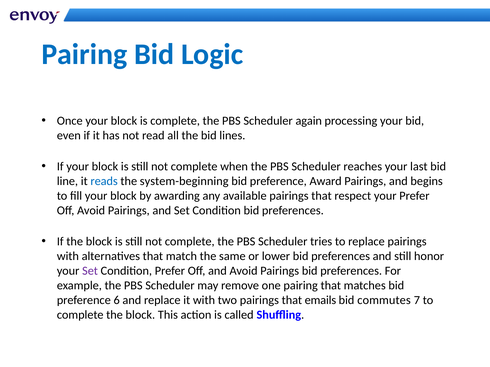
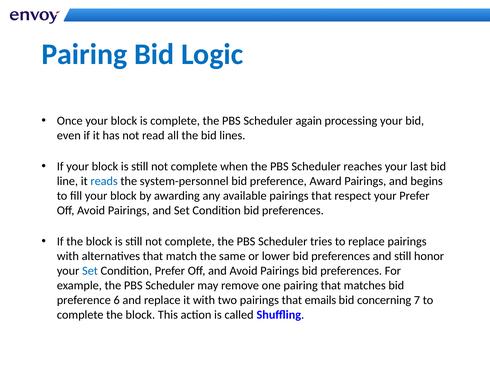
system-beginning: system-beginning -> system-personnel (184, 181)
Set colour: purple -> blue (90, 271)
commutes: commutes -> concerning (384, 300)
